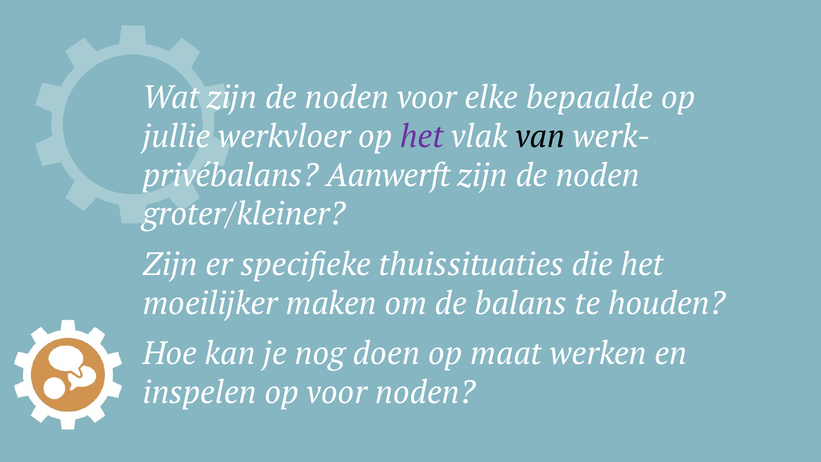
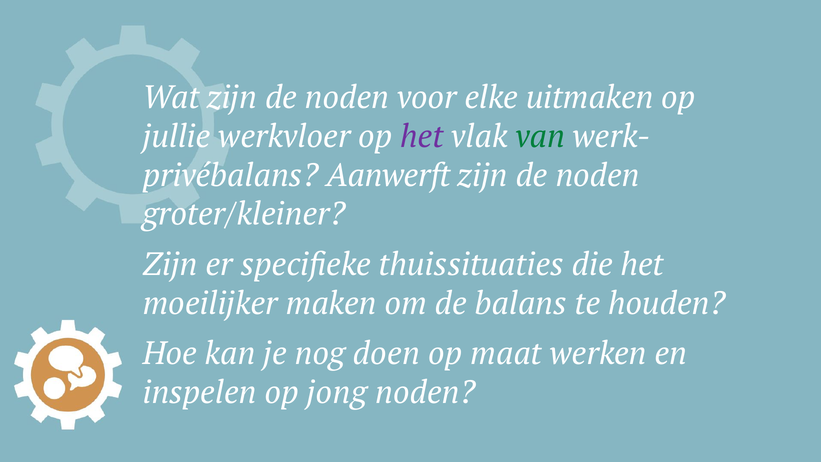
bepaalde: bepaalde -> uitmaken (590, 98)
van colour: black -> green (540, 136)
op voor: voor -> jong (337, 392)
